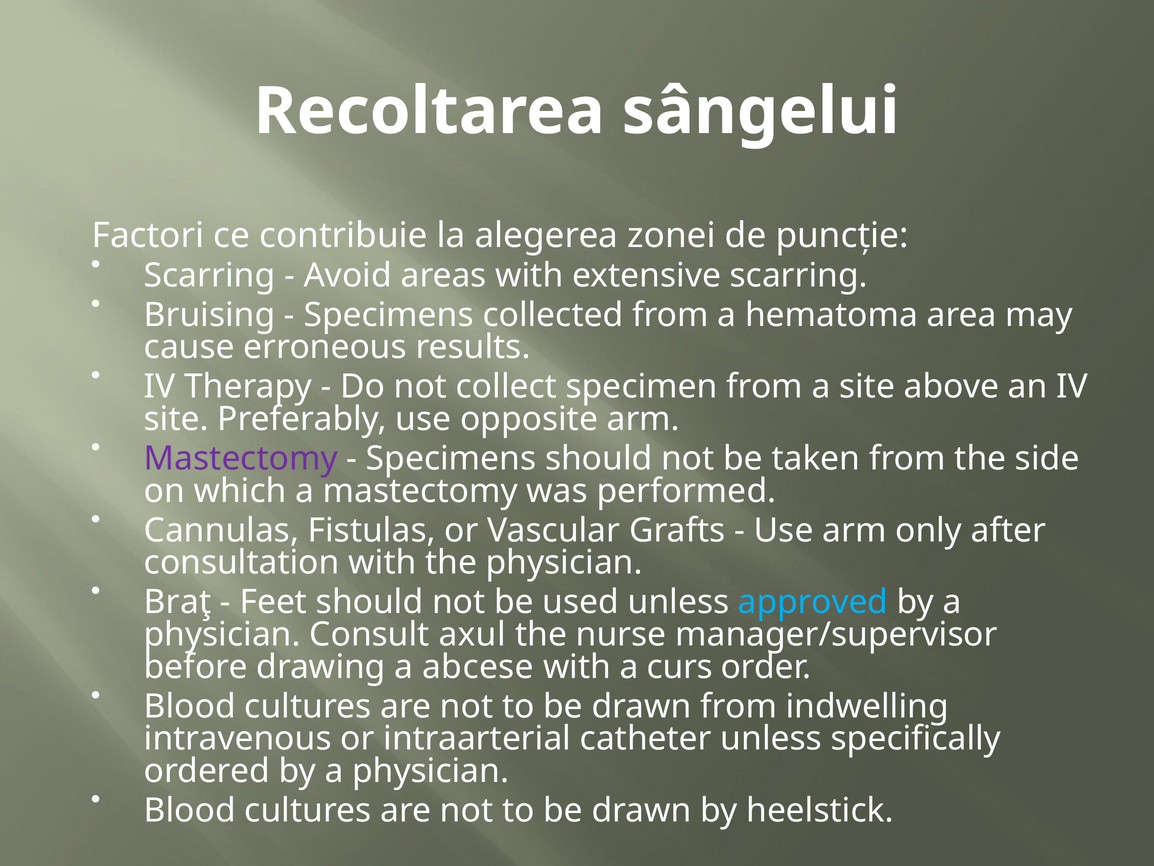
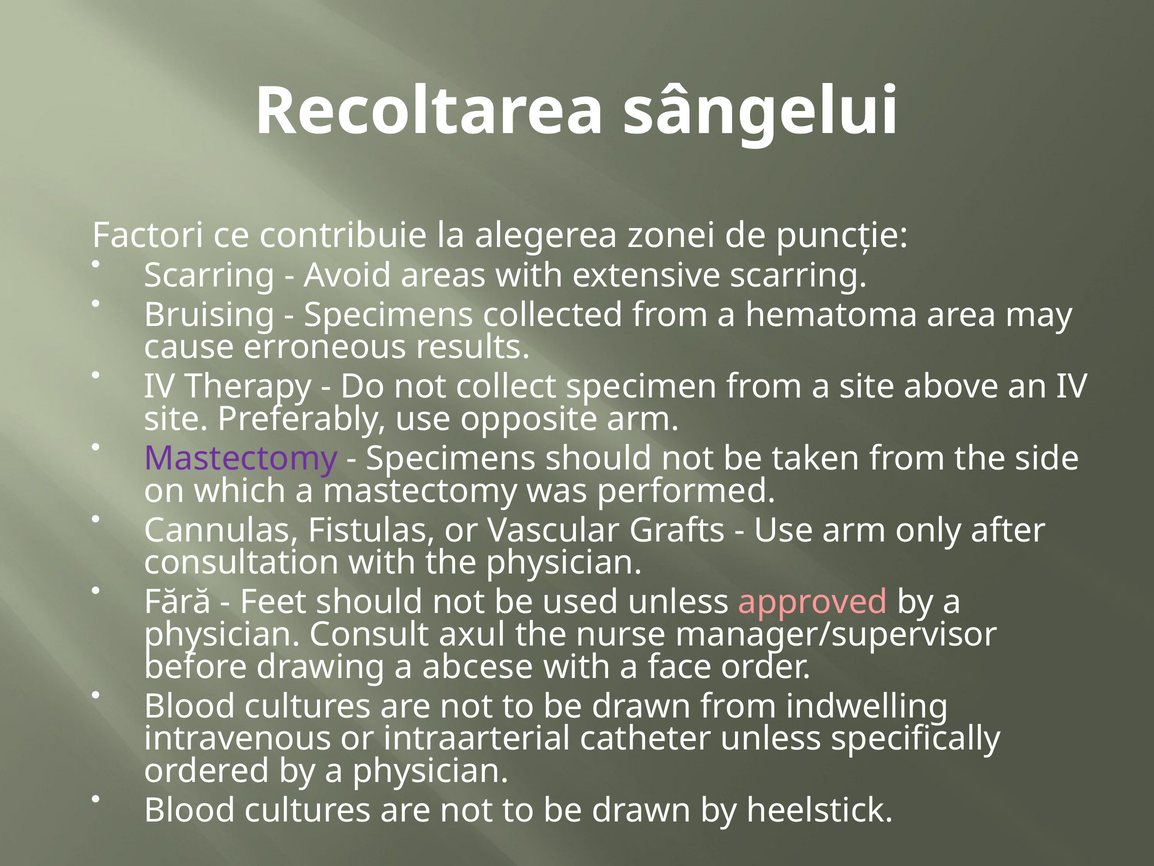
Braţ: Braţ -> Fără (178, 602)
approved colour: light blue -> pink (813, 602)
curs: curs -> face (680, 667)
